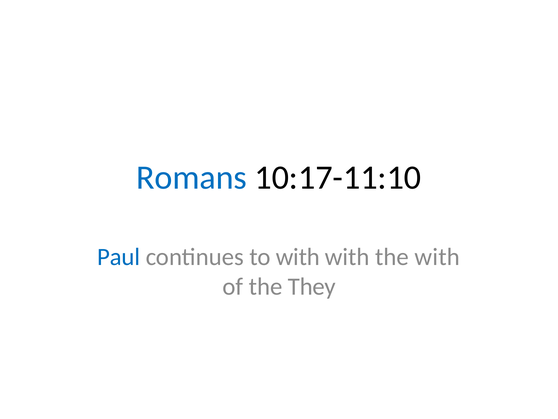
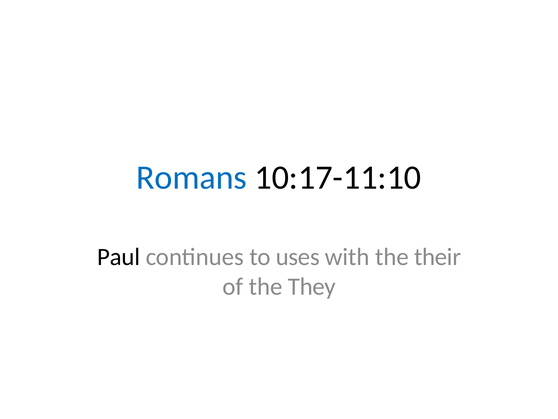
Paul colour: blue -> black (119, 257)
to with: with -> uses (298, 257)
the with: with -> their (438, 257)
